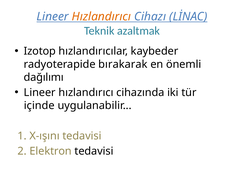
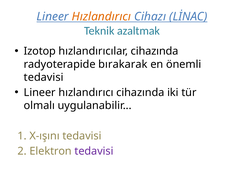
hızlandırıcılar kaybeder: kaybeder -> cihazında (155, 51)
dağılımı: dağılımı -> tedavisi (44, 77)
içinde: içinde -> olmalı (39, 105)
tedavisi colour: black -> purple (94, 151)
